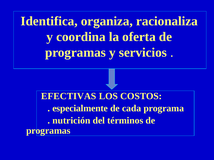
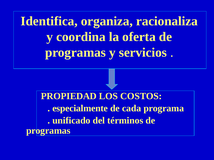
EFECTIVAS: EFECTIVAS -> PROPIEDAD (69, 96)
nutrición: nutrición -> unificado (71, 121)
